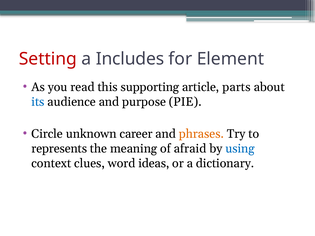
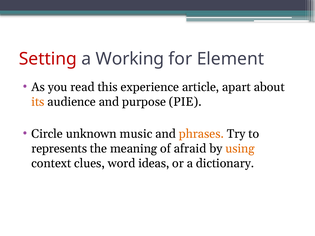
Includes: Includes -> Working (130, 59)
supporting: supporting -> experience (150, 87)
parts: parts -> apart (237, 87)
its colour: blue -> orange (38, 102)
career: career -> music (136, 134)
using colour: blue -> orange (240, 149)
